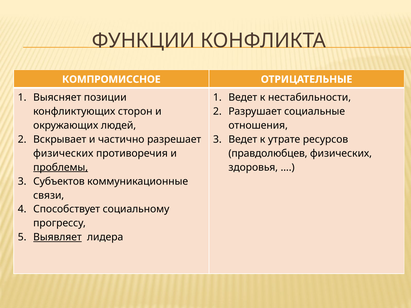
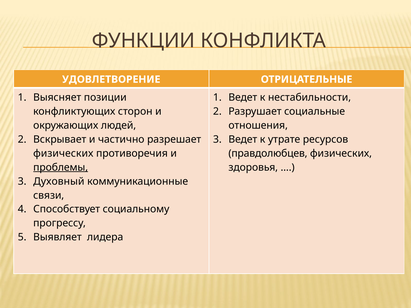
КОМПРОМИССНОЕ: КОМПРОМИССНОЕ -> УДОВЛЕТВОРЕНИЕ (111, 79)
Субъектов: Субъектов -> Духовный (59, 181)
Выявляет underline: present -> none (57, 237)
